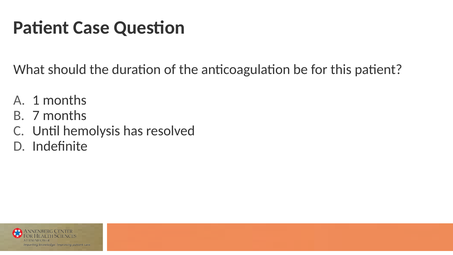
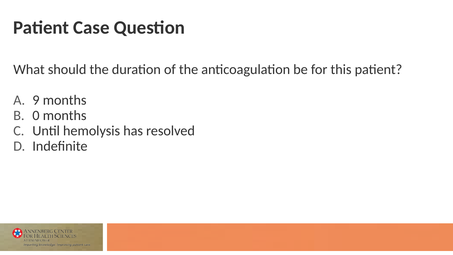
1: 1 -> 9 (36, 100)
7: 7 -> 0 (36, 115)
